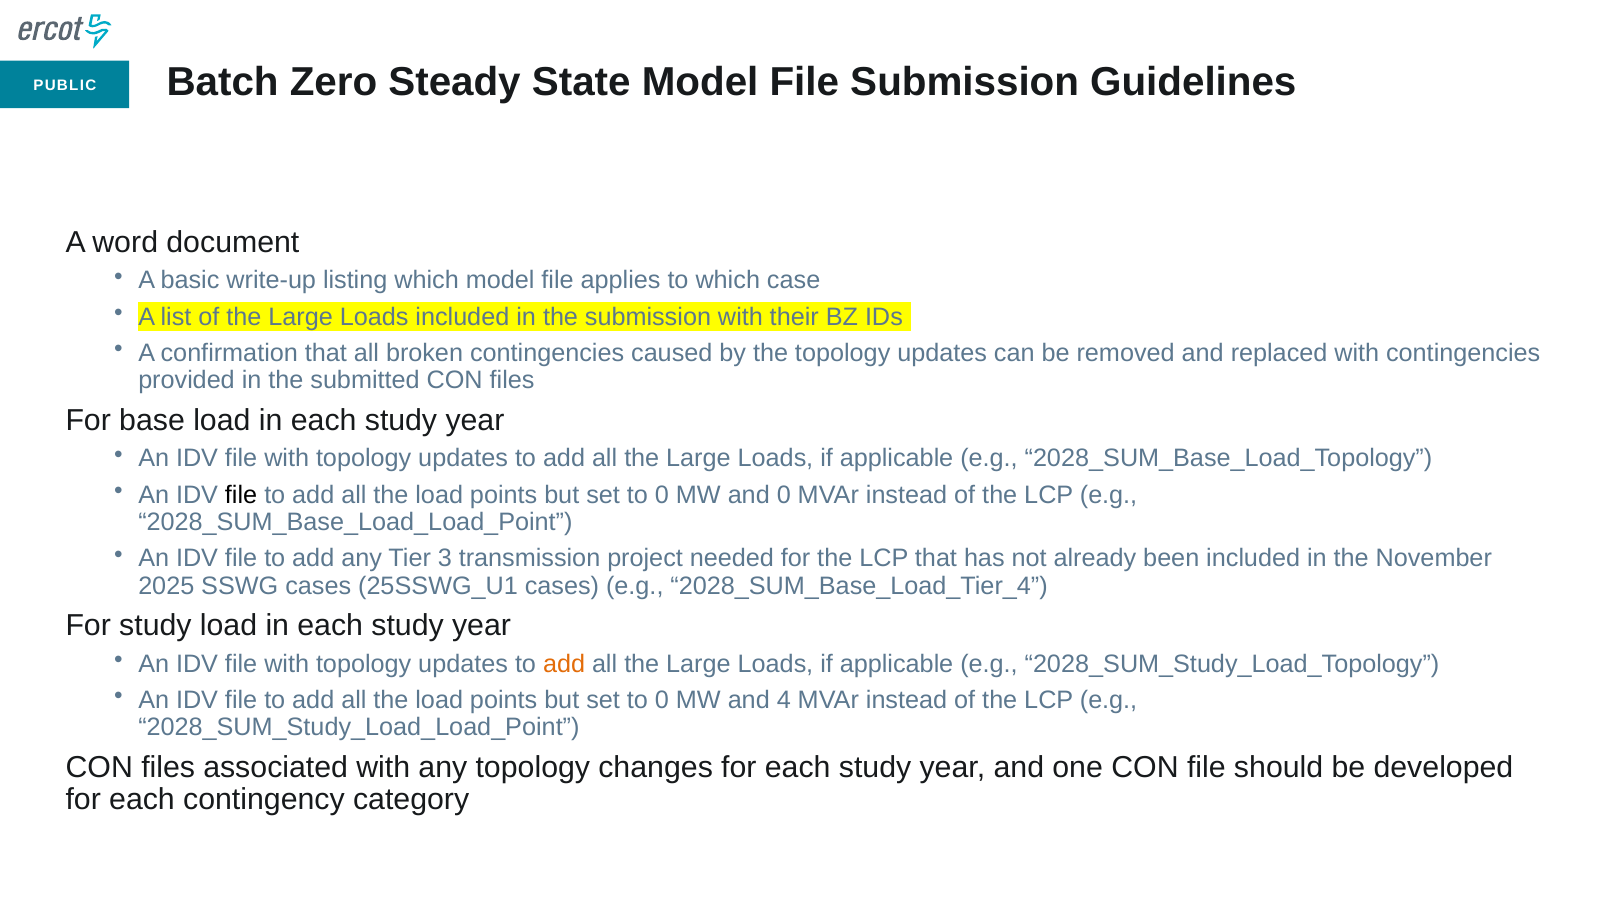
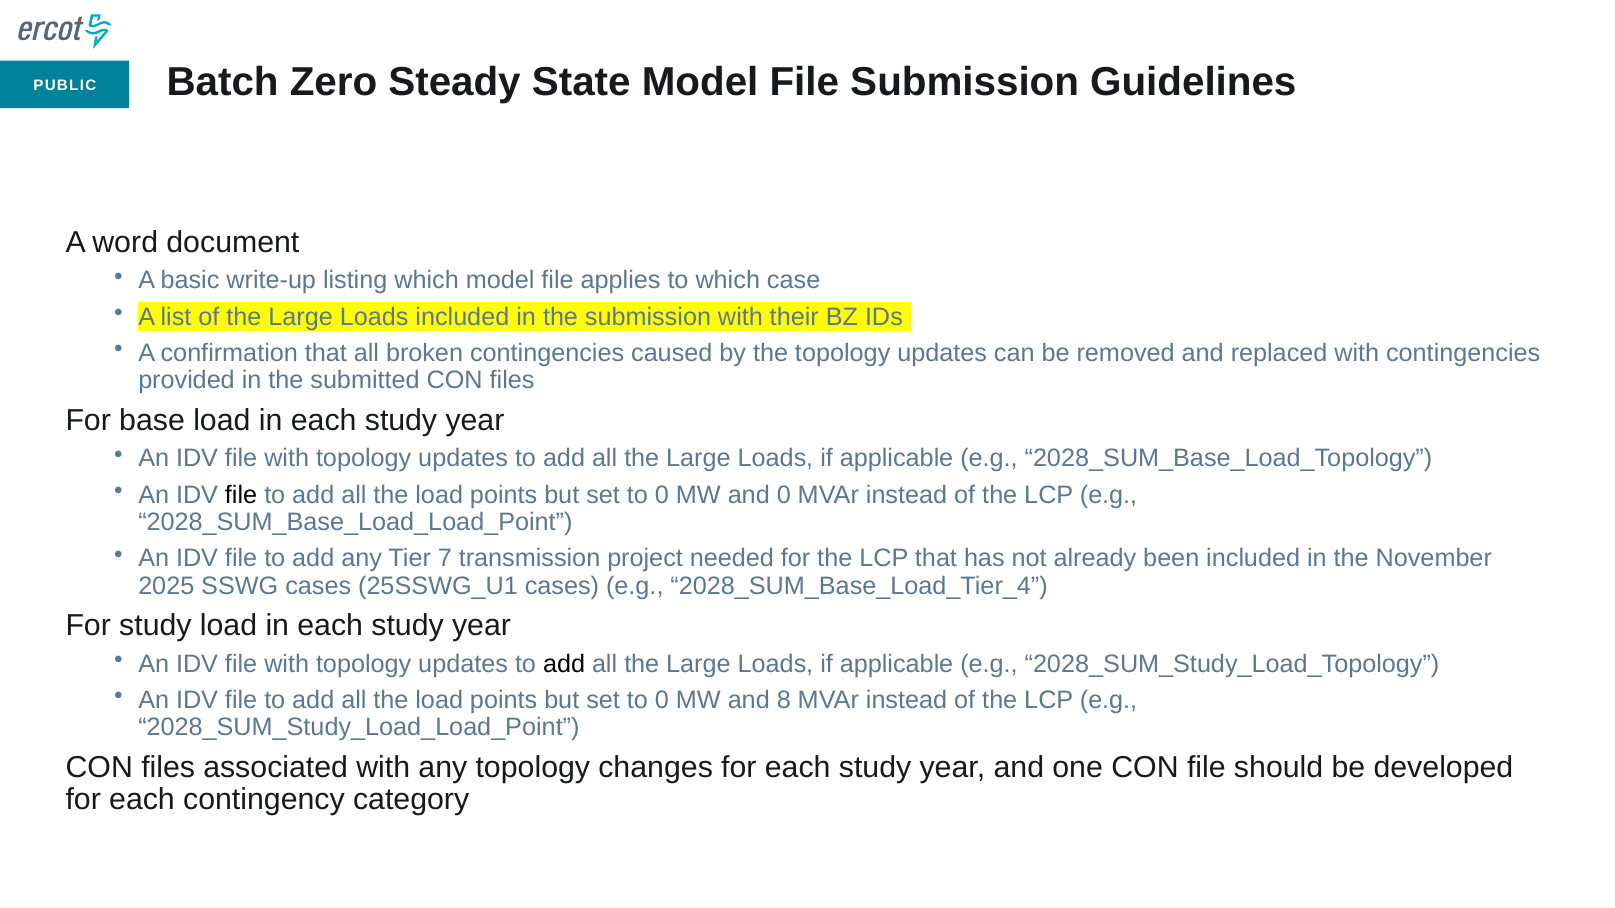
3: 3 -> 7 (445, 559)
add colour: orange -> black (564, 664)
4: 4 -> 8 (784, 700)
